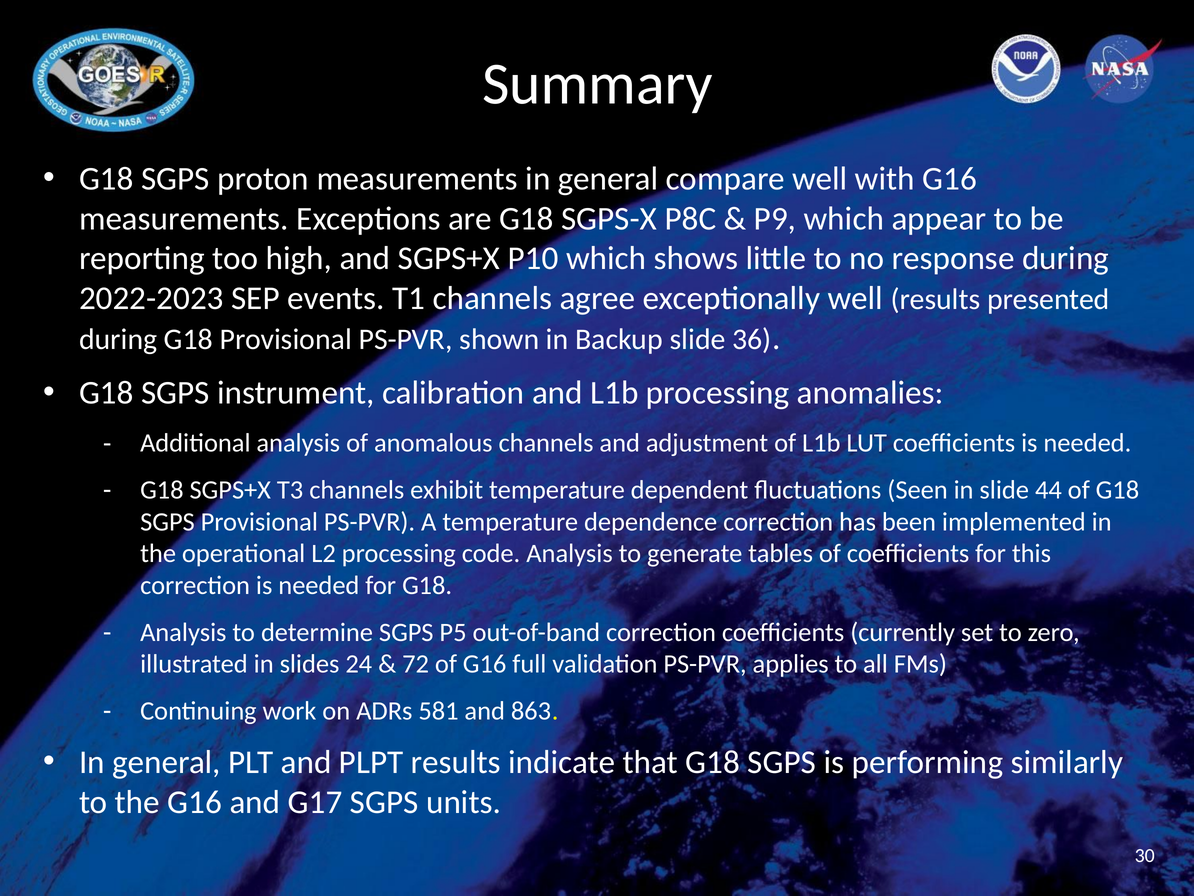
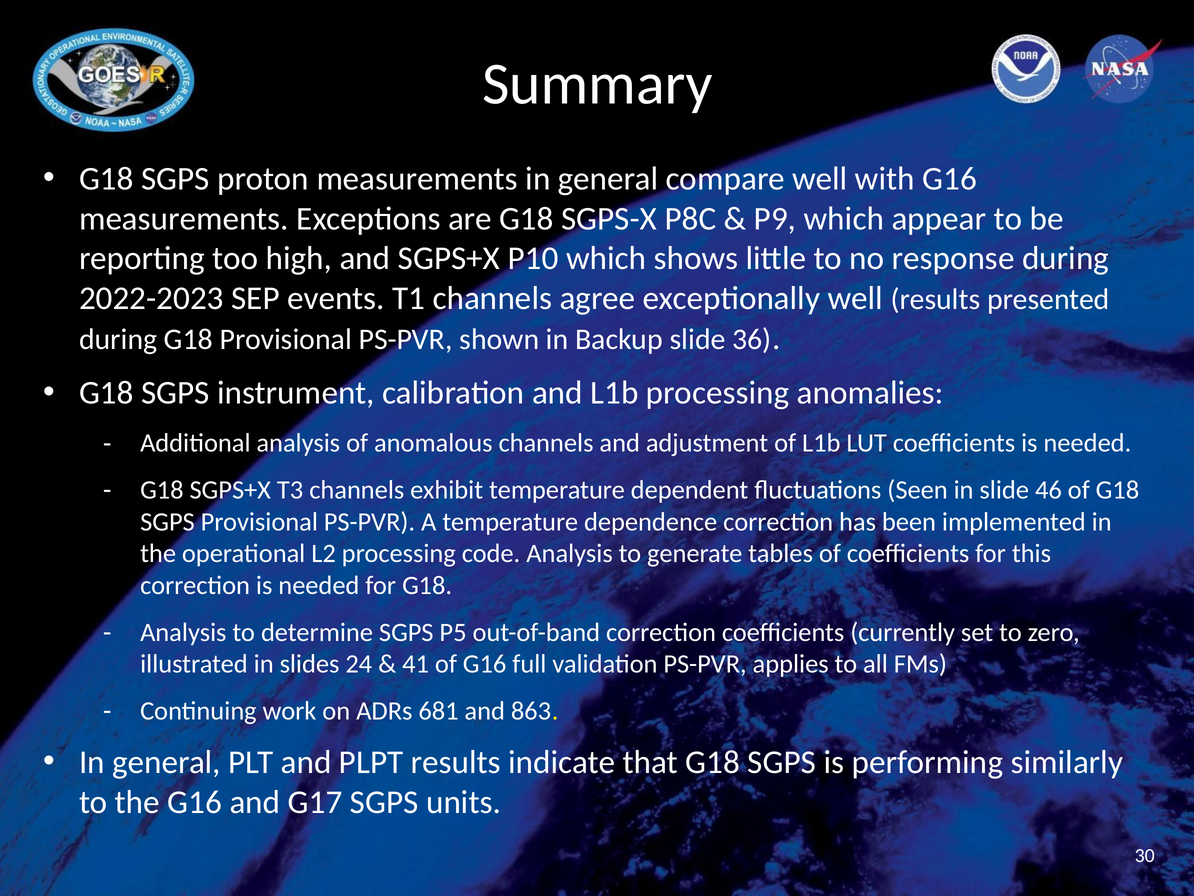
44: 44 -> 46 (1048, 490)
72: 72 -> 41 (416, 664)
581: 581 -> 681 (438, 711)
